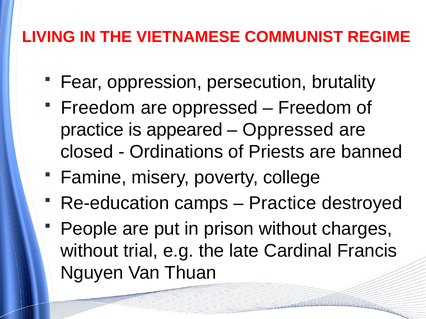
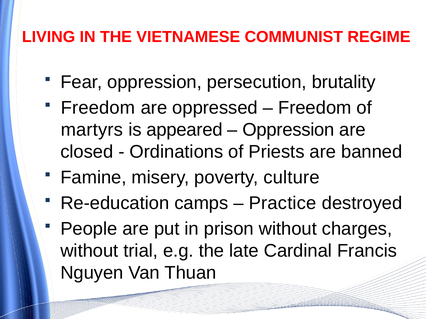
practice: practice -> martyrs (92, 130)
Oppressed: Oppressed -> Oppression (288, 130)
college: college -> culture (292, 178)
